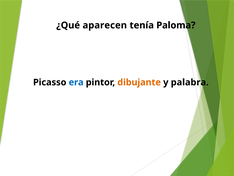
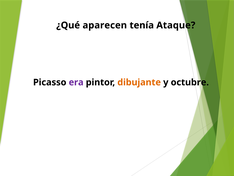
Paloma: Paloma -> Ataque (176, 25)
era colour: blue -> purple (76, 82)
palabra: palabra -> octubre (190, 82)
